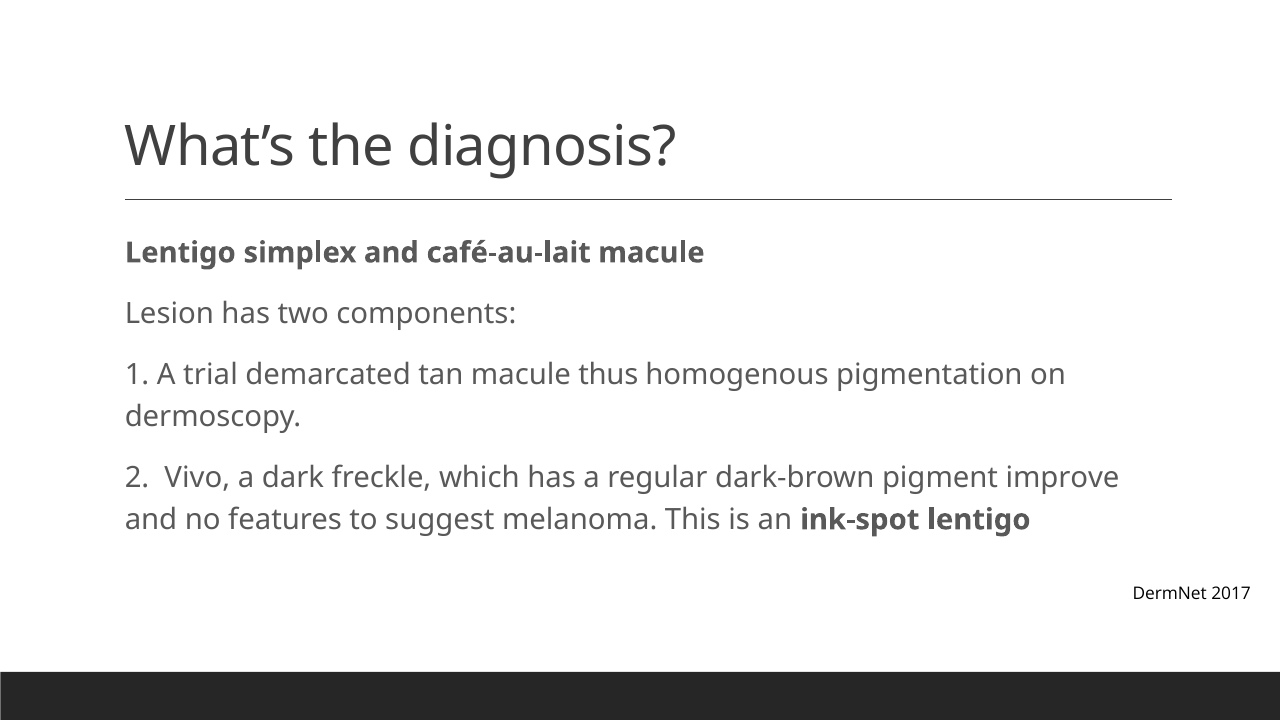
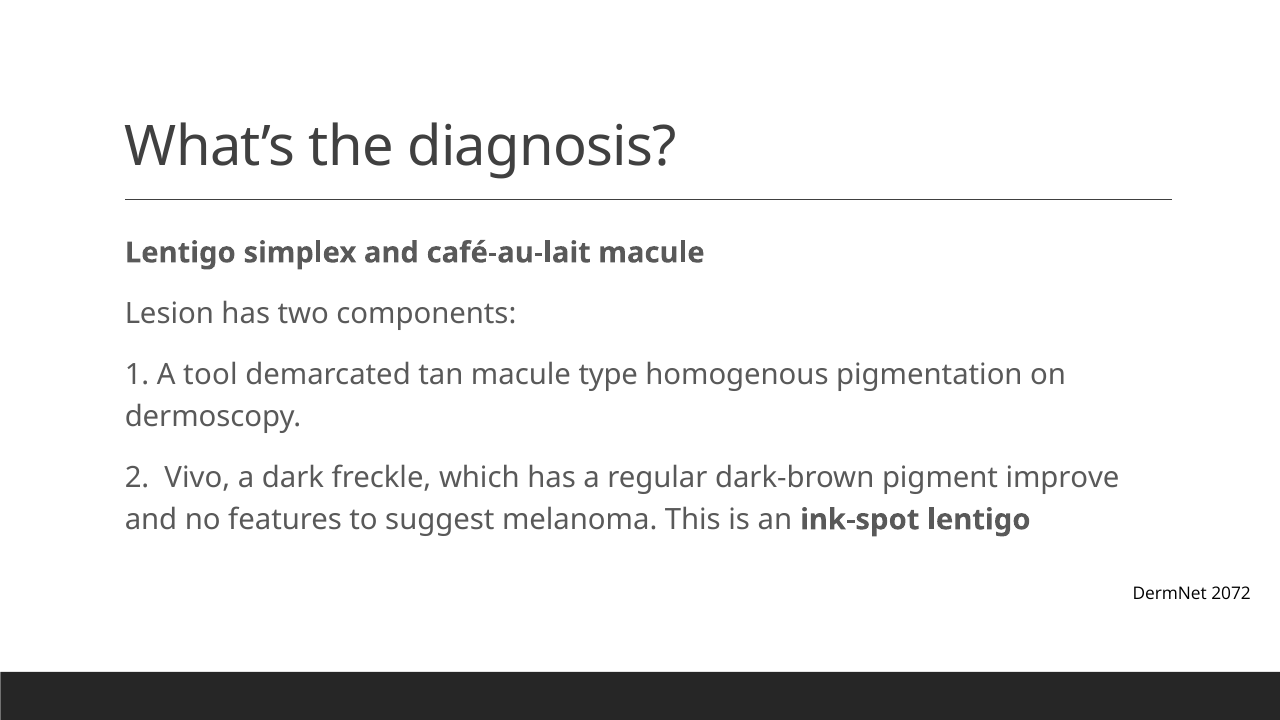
trial: trial -> tool (210, 374)
thus: thus -> type (608, 374)
2017: 2017 -> 2072 (1231, 594)
